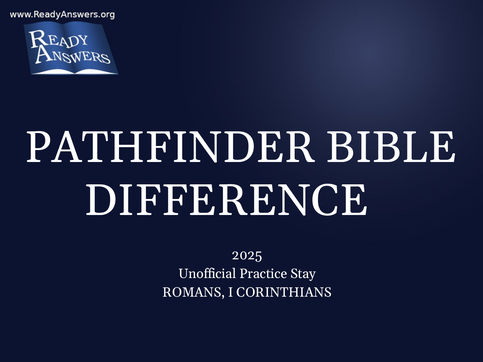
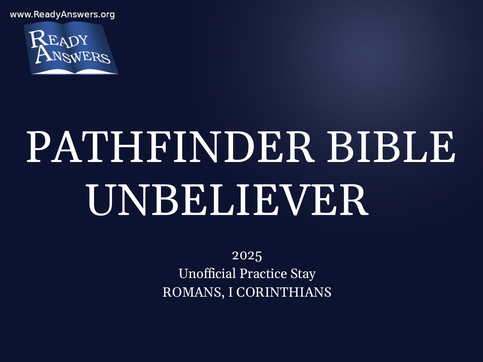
DIFFERENCE: DIFFERENCE -> UNBELIEVER (227, 201)
